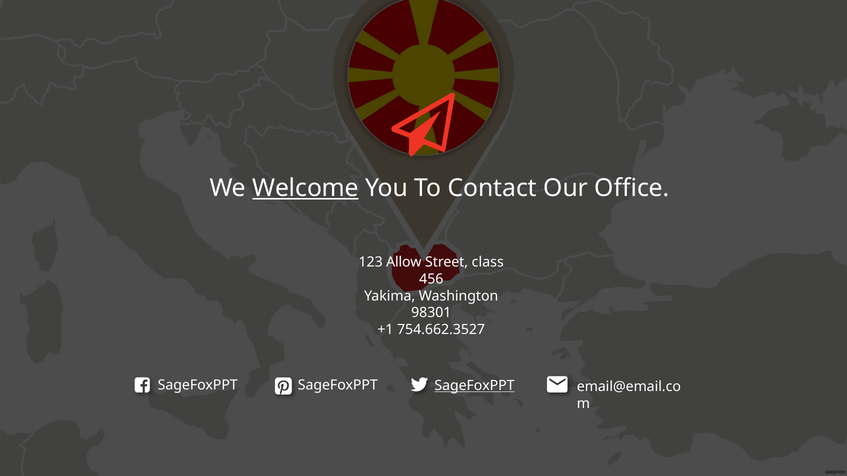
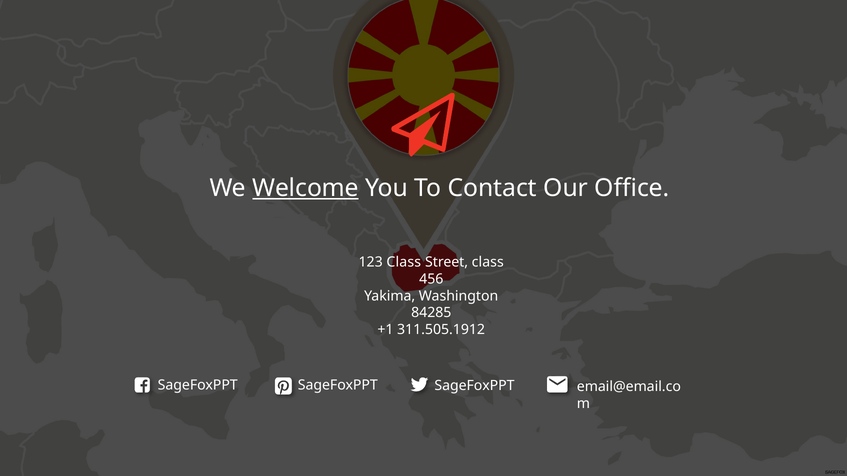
123 Allow: Allow -> Class (404, 262)
98301: 98301 -> 84285 (431, 313)
754.662.3527: 754.662.3527 -> 311.505.1912 (441, 330)
SageFoxPPT underline: present -> none (475, 386)
